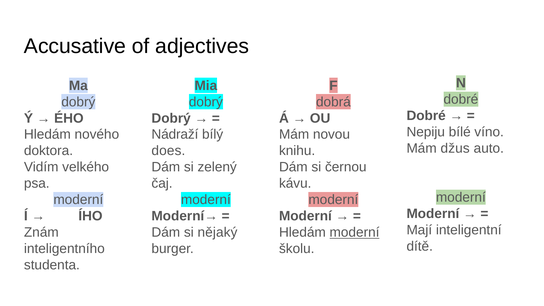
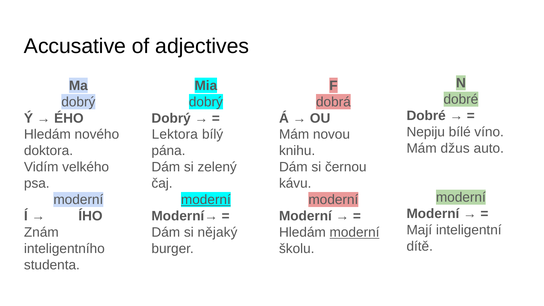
Nádraží: Nádraží -> Lektora (175, 135)
does: does -> pána (168, 151)
moderní underline: none -> present (206, 200)
